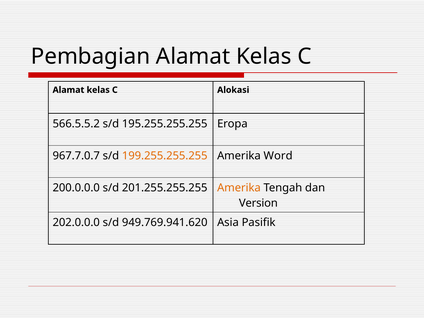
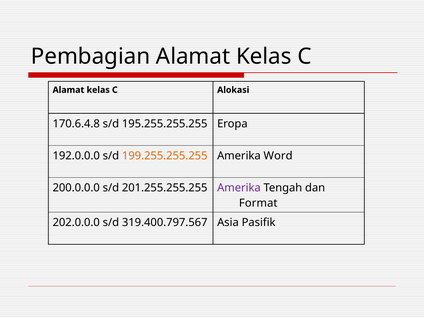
566.5.5.2: 566.5.5.2 -> 170.6.4.8 (76, 124)
967.7.0.7: 967.7.0.7 -> 192.0.0.0 (76, 156)
Amerika colour: orange -> purple (239, 188)
Version: Version -> Format (258, 203)
949.769.941.620: 949.769.941.620 -> 319.400.797.567 (165, 223)
